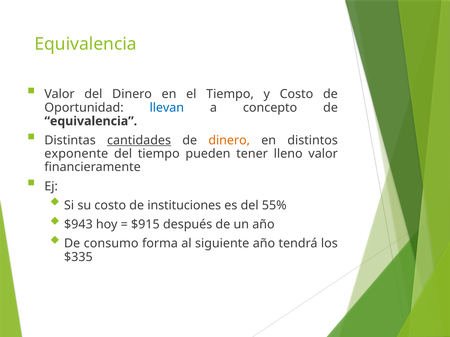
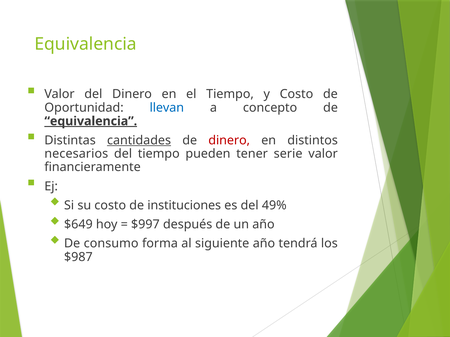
equivalencia underline: none -> present (91, 121)
dinero colour: orange -> red (229, 140)
exponente: exponente -> necesarios (76, 154)
lleno: lleno -> serie (288, 154)
55%: 55% -> 49% (274, 206)
$943: $943 -> $649 (78, 225)
$915: $915 -> $997 (145, 225)
$335: $335 -> $987 (78, 257)
